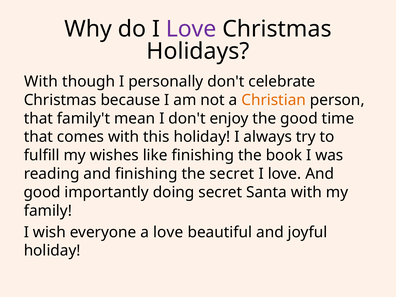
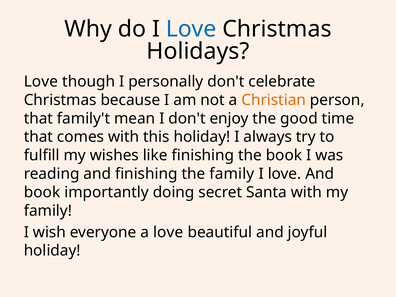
Love colour: purple -> blue (191, 29)
With: With -> Love (41, 82)
the secret: secret -> family (232, 174)
good: good -> book (42, 192)
